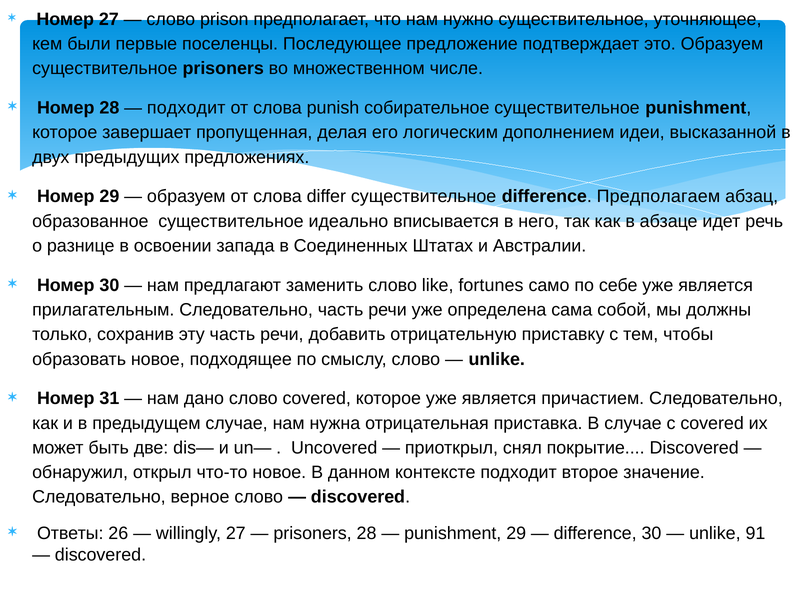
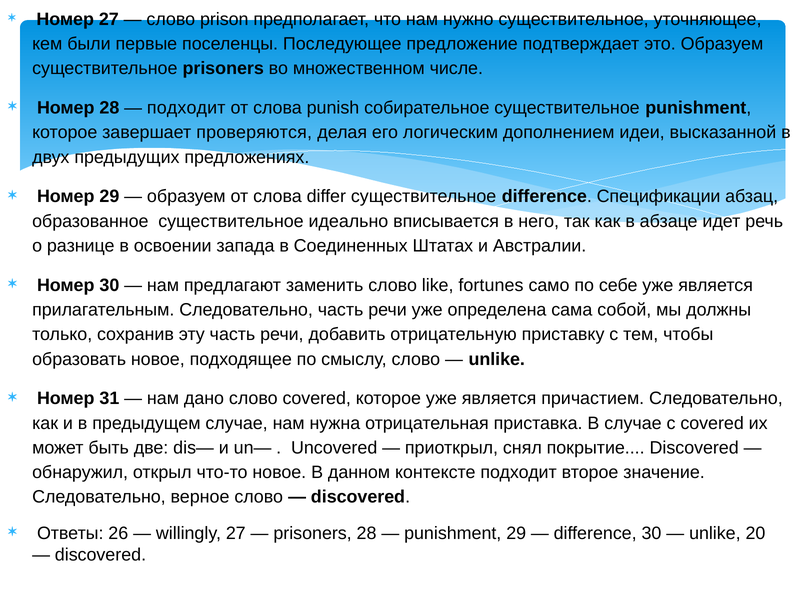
пропущенная: пропущенная -> проверяются (254, 132)
Предполагаем: Предполагаем -> Спецификации (659, 196)
91: 91 -> 20 (755, 533)
